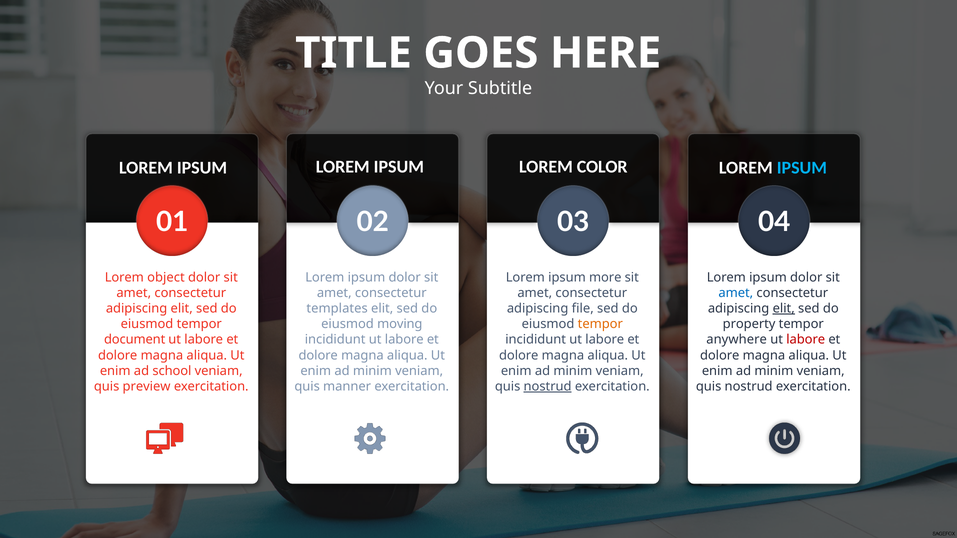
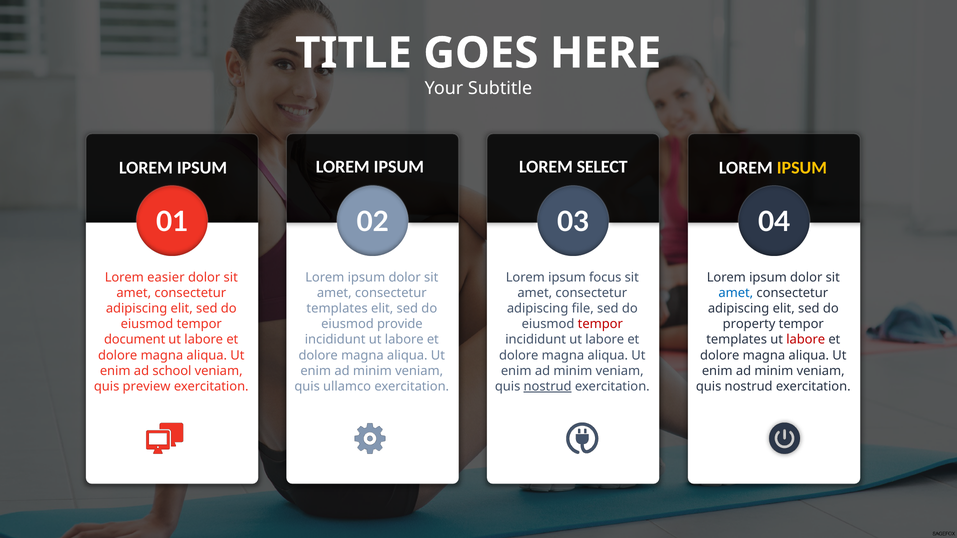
COLOR: COLOR -> SELECT (602, 167)
IPSUM colour: light blue -> yellow (802, 168)
object: object -> easier (166, 278)
more: more -> focus (605, 278)
elit underline: present -> none (784, 309)
moving: moving -> provide (400, 324)
tempor colour: orange -> red (600, 324)
anywhere: anywhere -> templates (737, 340)
manner: manner -> ullamco (347, 387)
